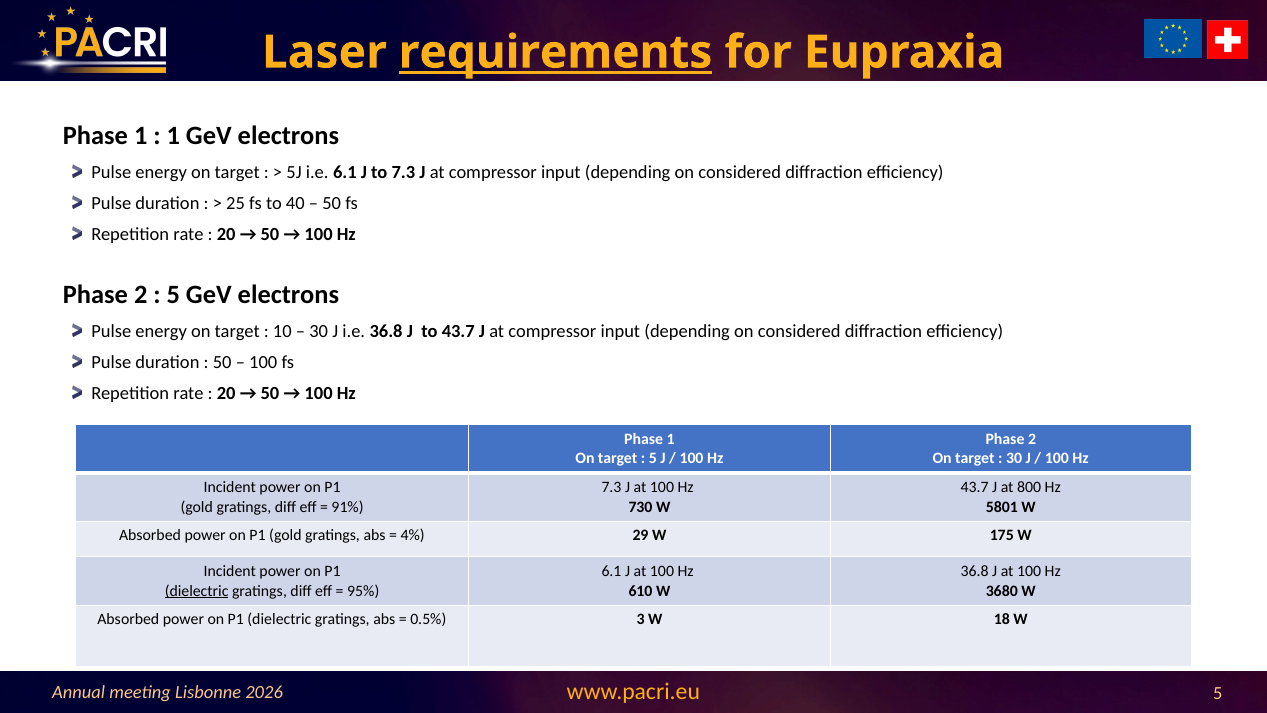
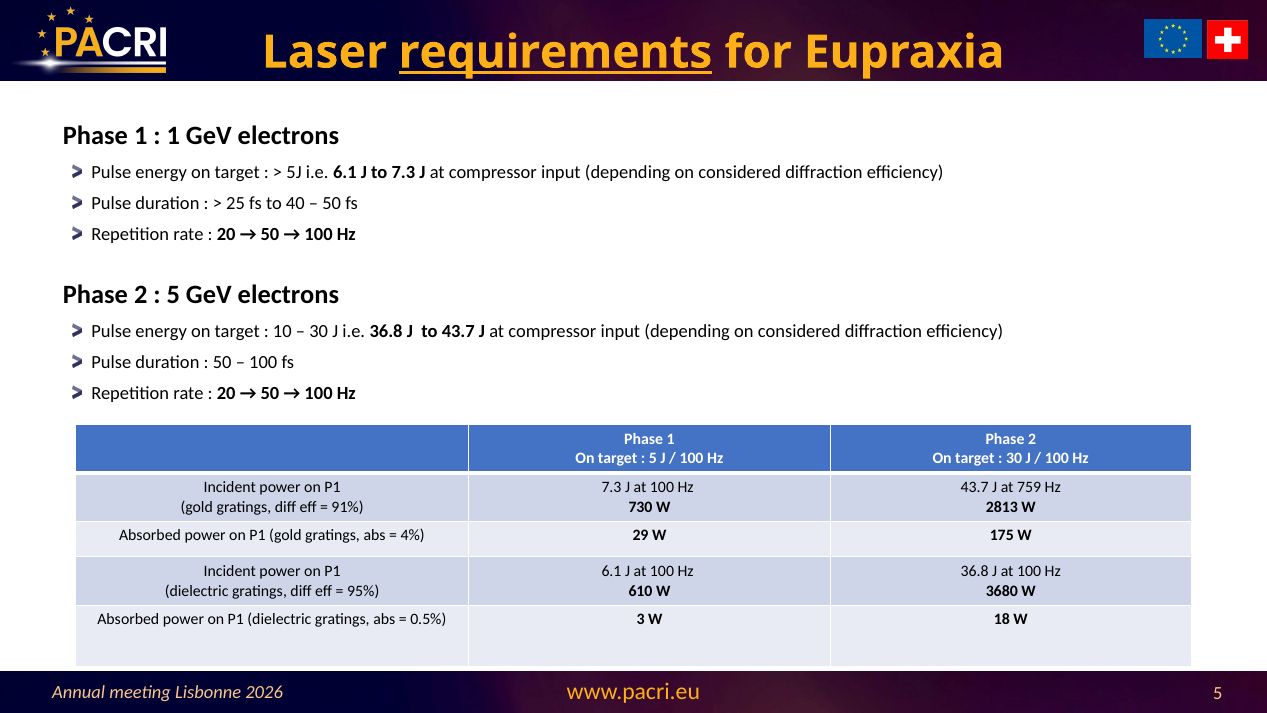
800: 800 -> 759 (1029, 487)
5801: 5801 -> 2813 (1002, 507)
dielectric underline: present -> none (197, 591)
